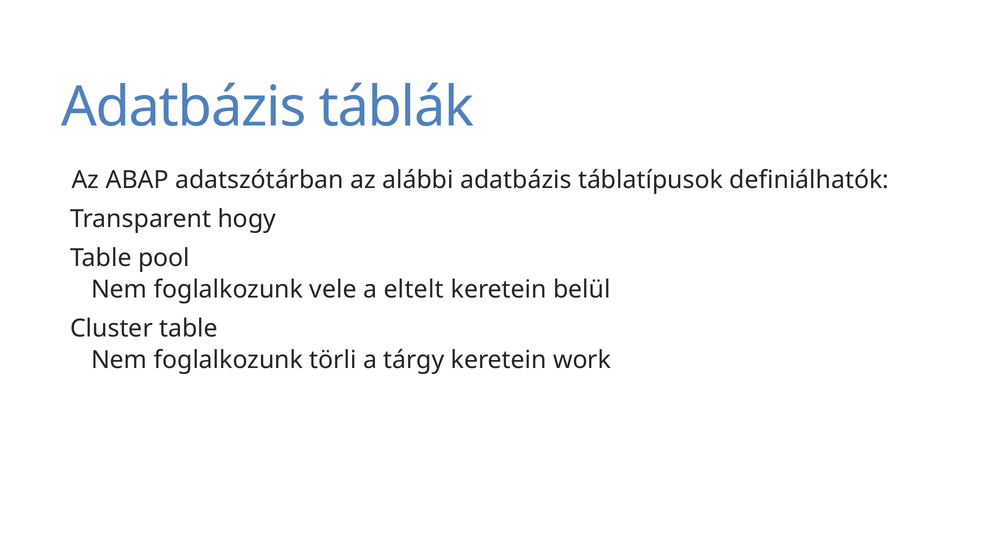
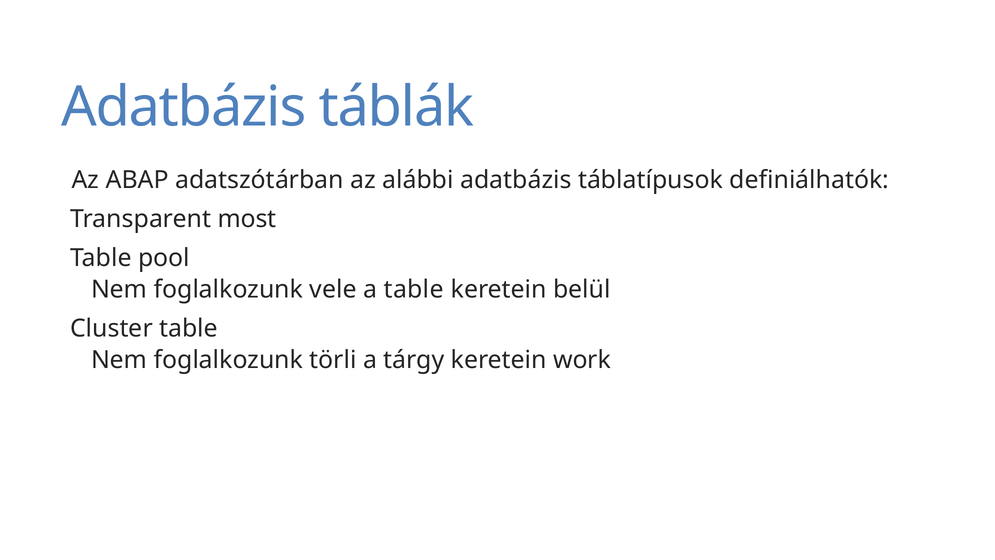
hogy: hogy -> most (247, 219)
a eltelt: eltelt -> table (414, 289)
